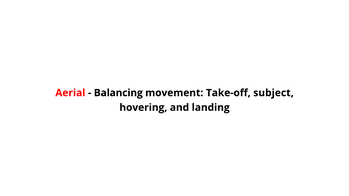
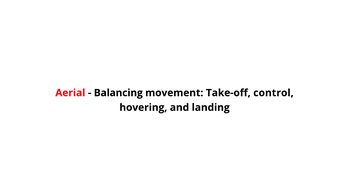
subject: subject -> control (273, 93)
